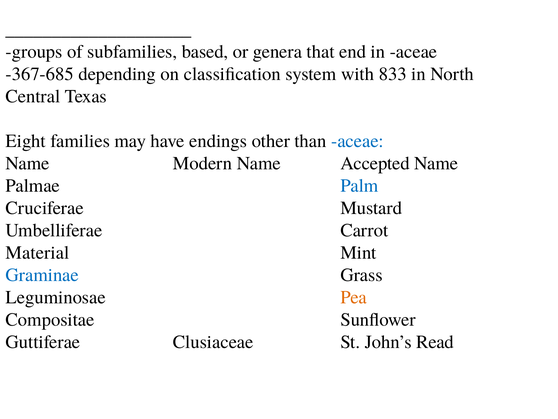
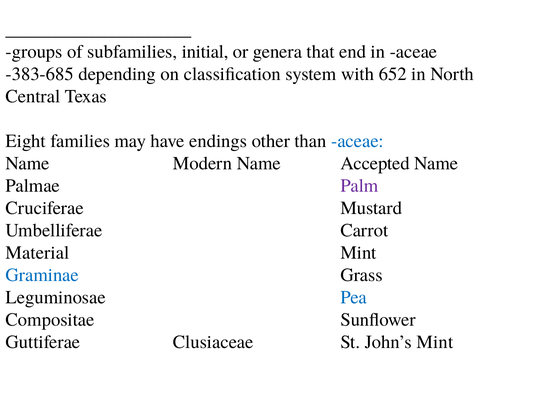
based: based -> initial (205, 52)
-367-685: -367-685 -> -383-685 (40, 74)
833: 833 -> 652 (393, 74)
Palm colour: blue -> purple (359, 185)
Pea colour: orange -> blue (354, 297)
John’s Read: Read -> Mint (435, 342)
